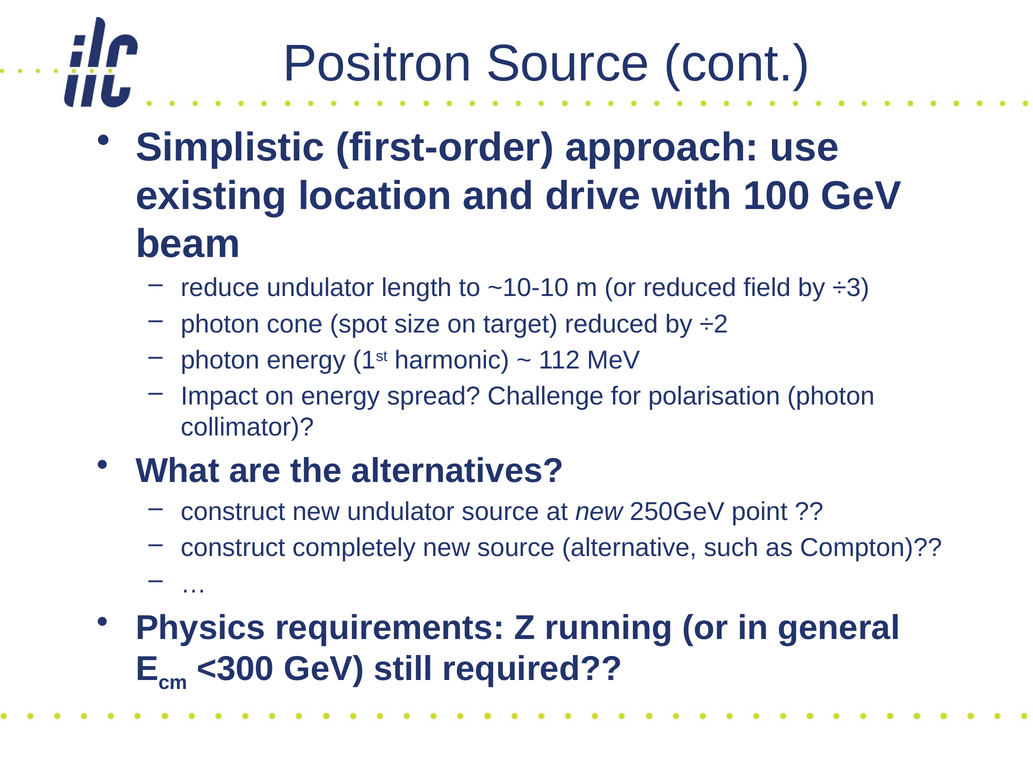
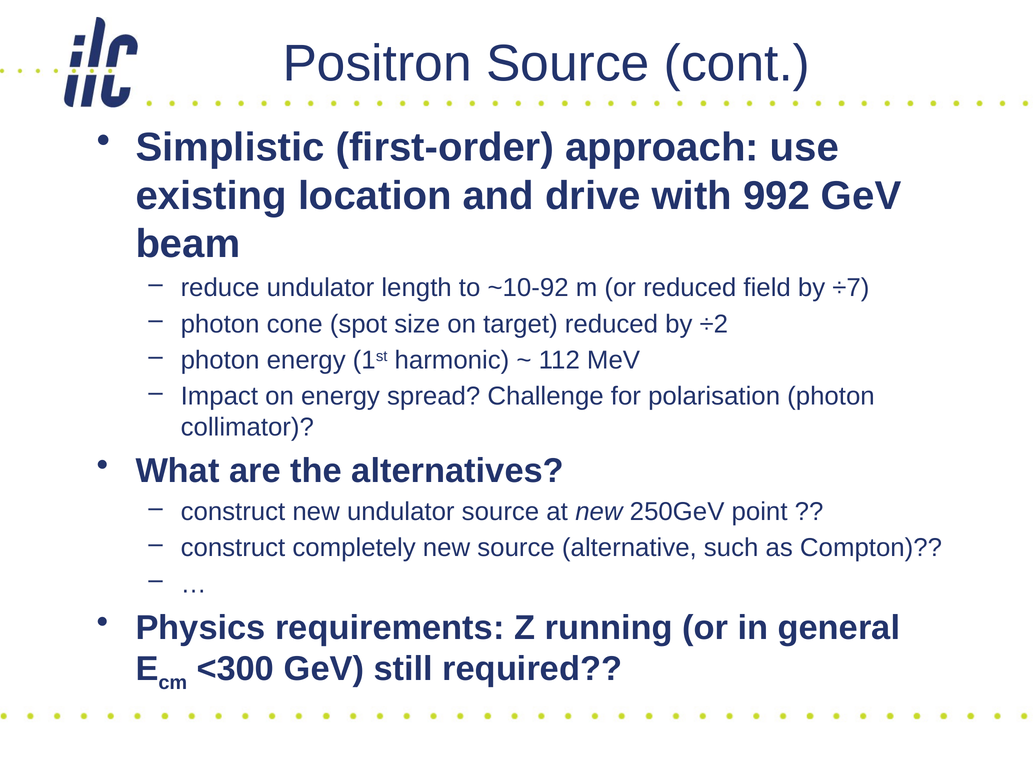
100: 100 -> 992 (777, 196)
~10-10: ~10-10 -> ~10-92 (528, 288)
÷3: ÷3 -> ÷7 (851, 288)
